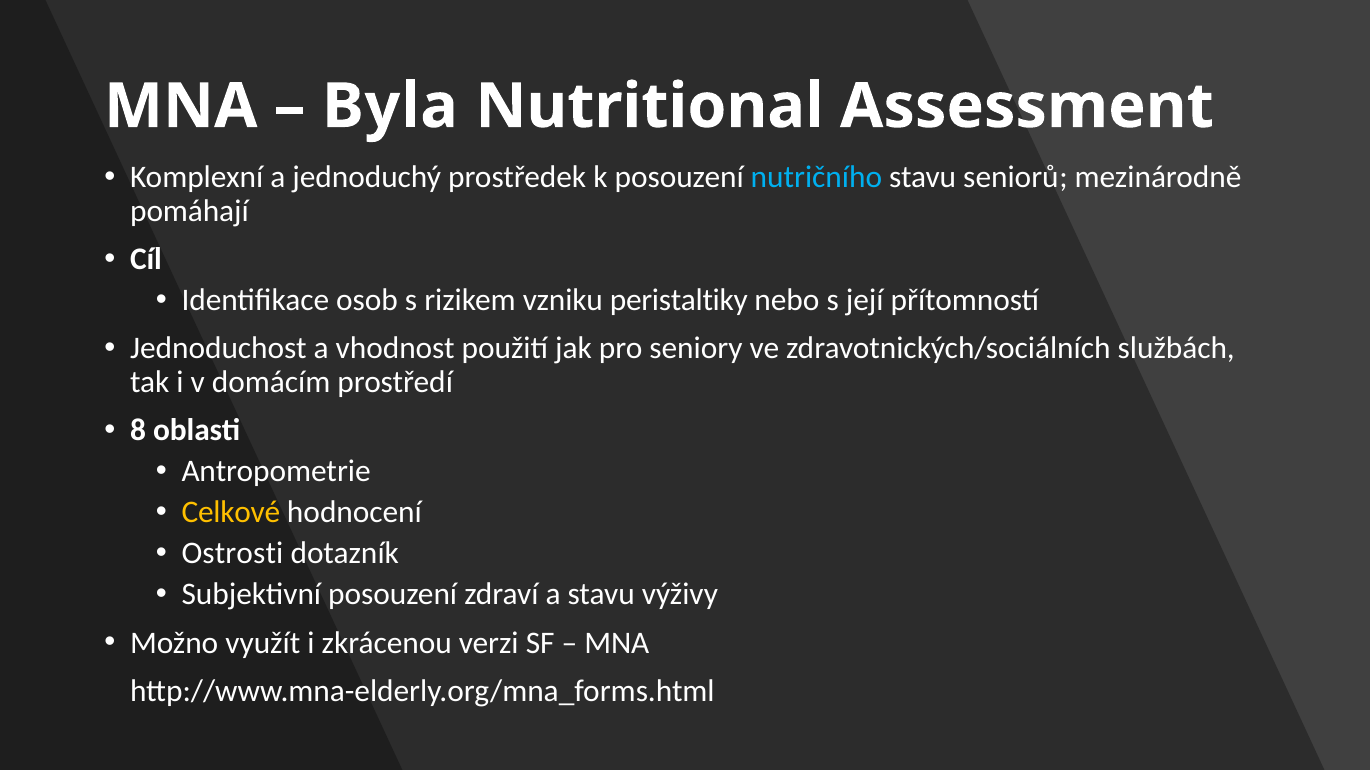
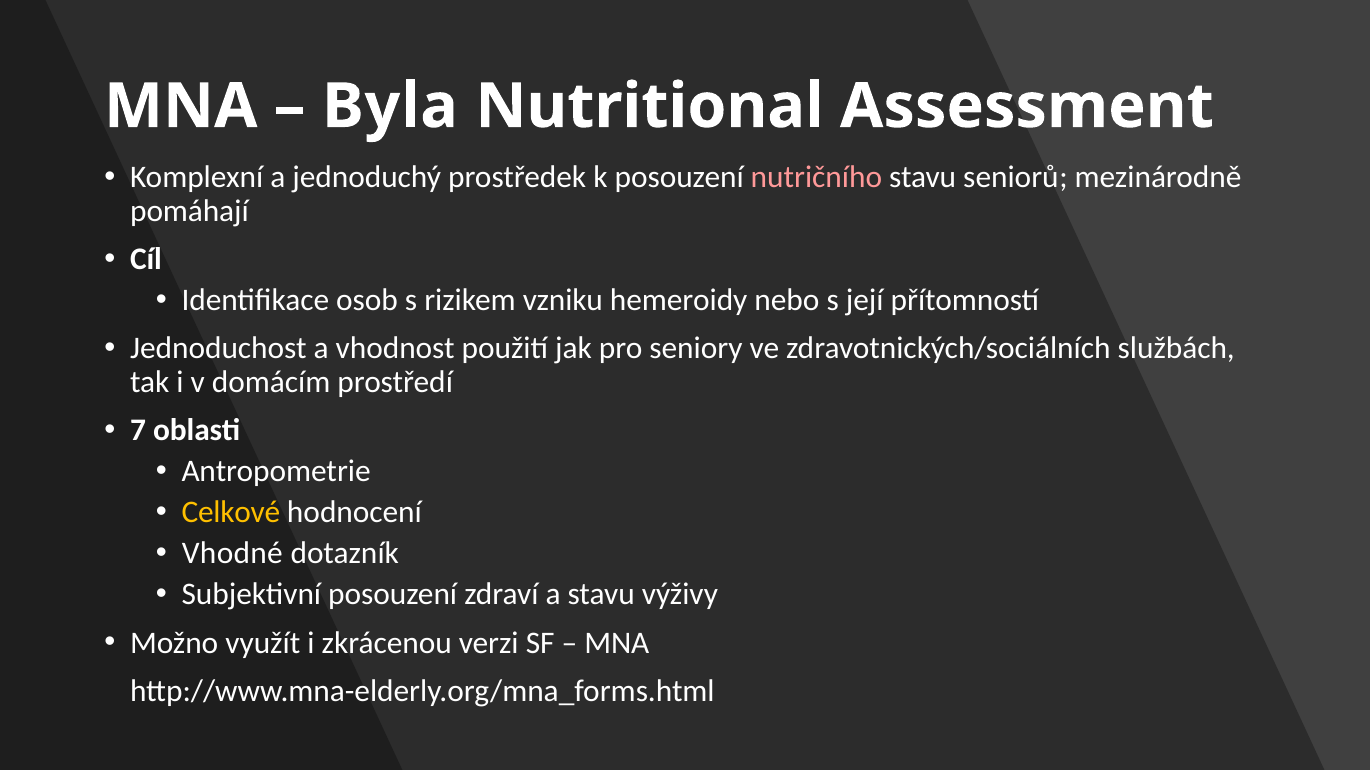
nutričního colour: light blue -> pink (816, 178)
peristaltiky: peristaltiky -> hemeroidy (679, 301)
8: 8 -> 7 (138, 431)
Ostrosti: Ostrosti -> Vhodné (232, 554)
